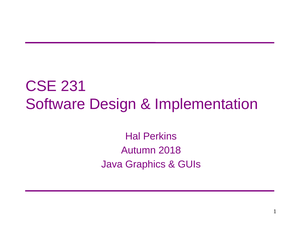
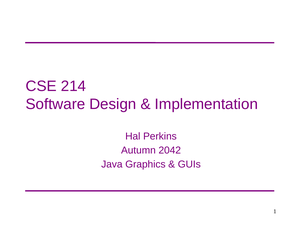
231: 231 -> 214 (73, 86)
2018: 2018 -> 2042 (170, 151)
